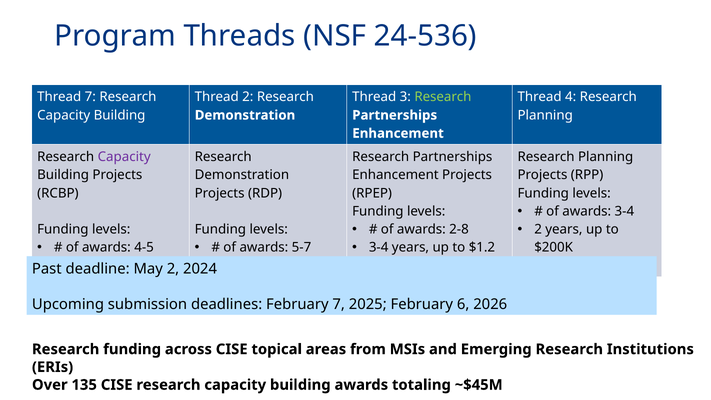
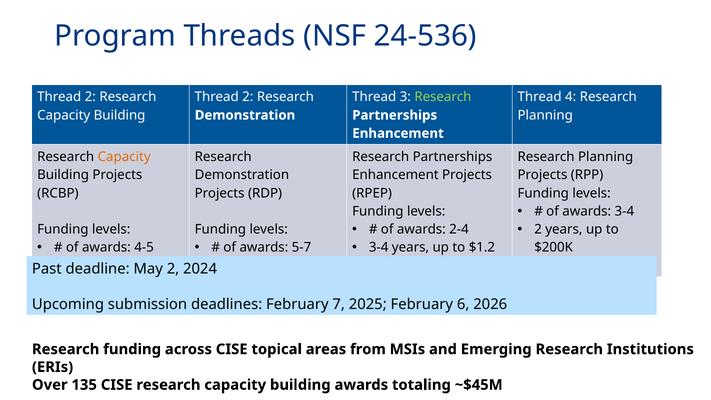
7: 7 -> 2 (90, 97)
Capacity colour: purple -> orange (124, 157)
2-8: 2-8 -> 2-4 (459, 229)
